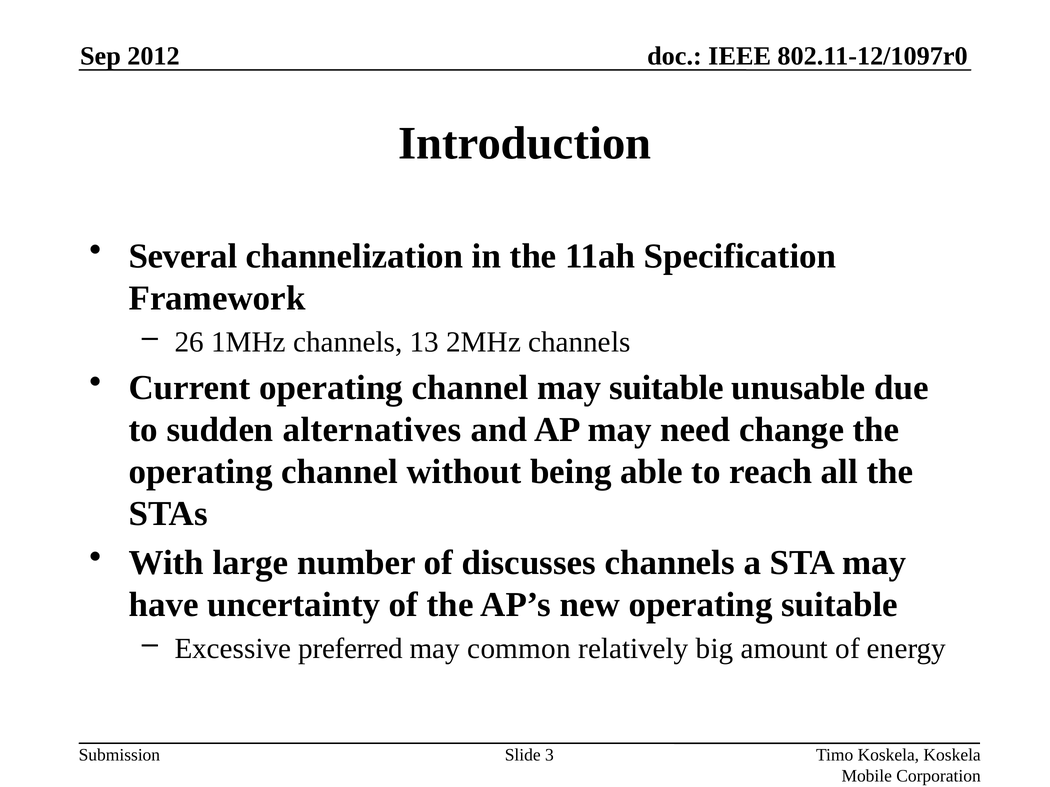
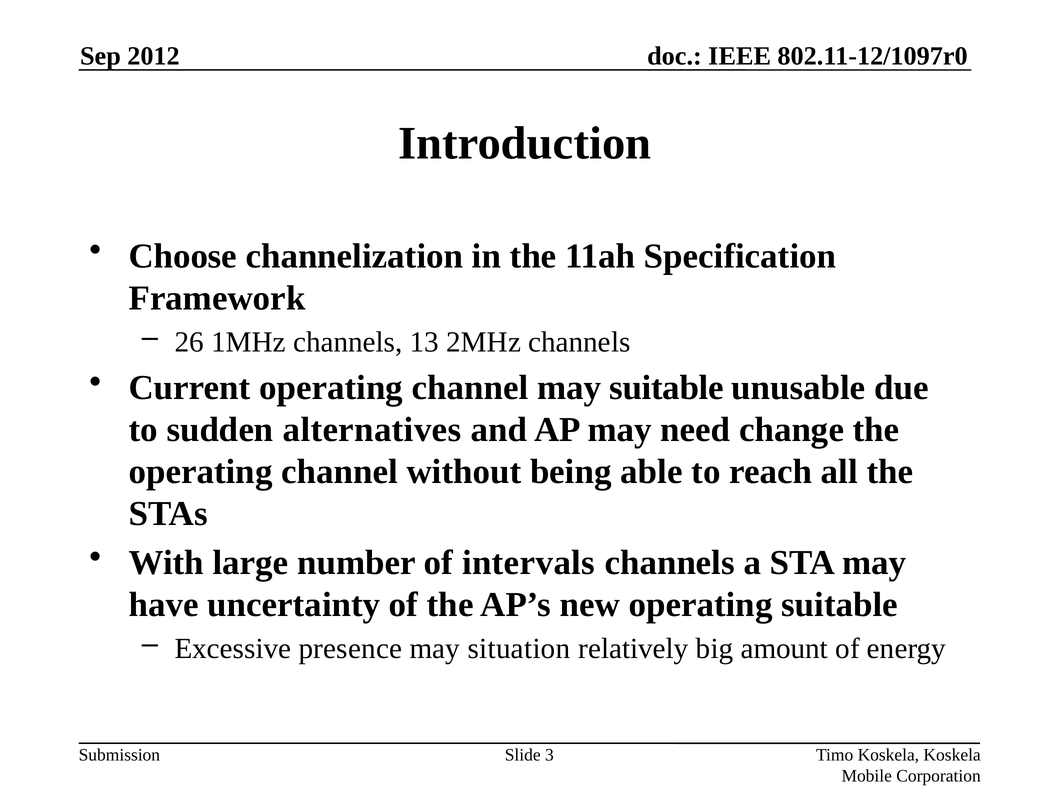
Several: Several -> Choose (183, 256)
discusses: discusses -> intervals (529, 563)
preferred: preferred -> presence (350, 649)
common: common -> situation (519, 649)
